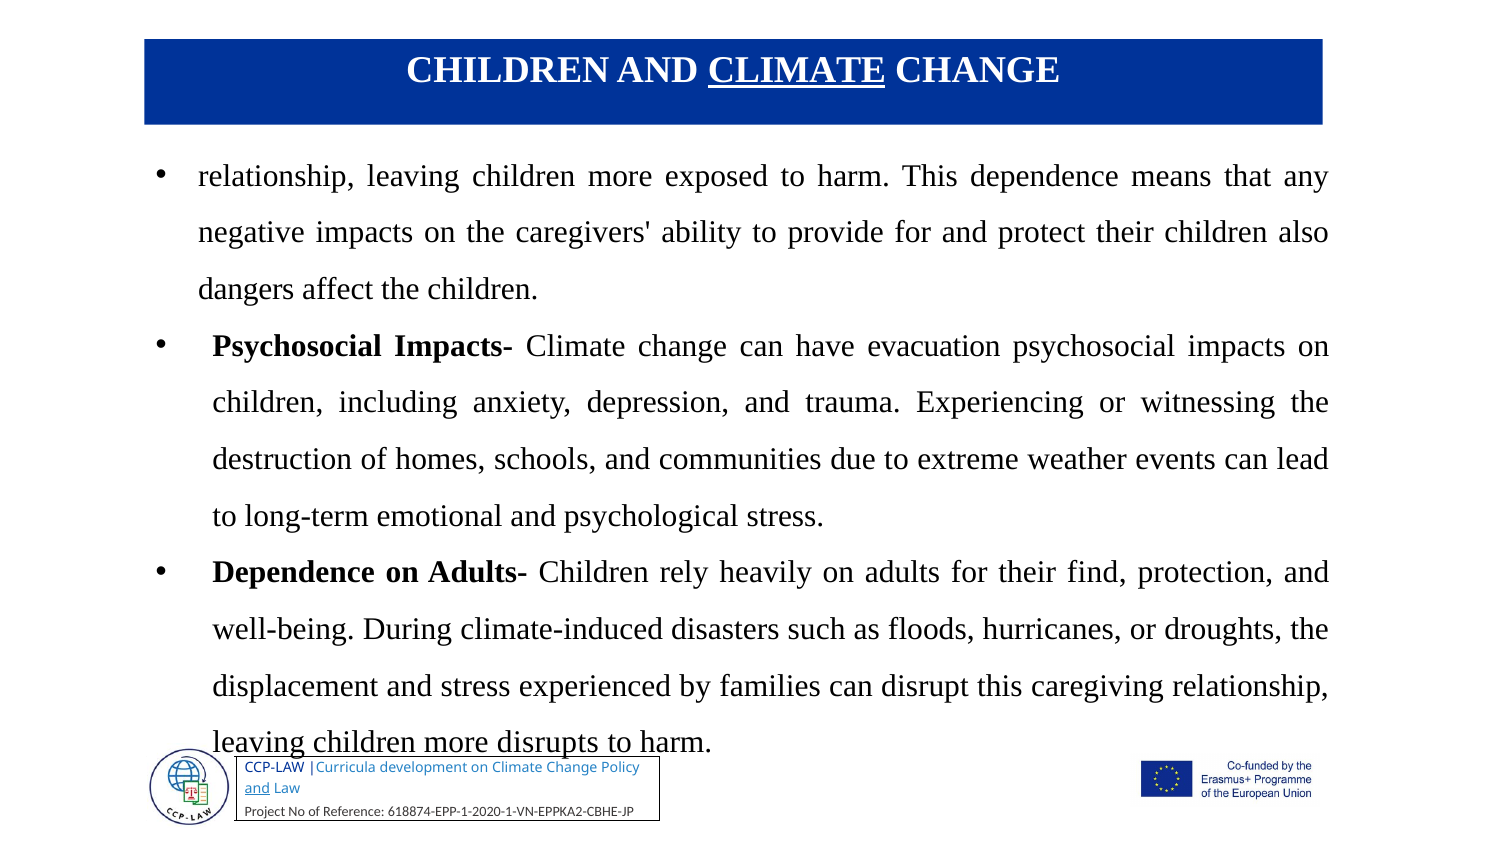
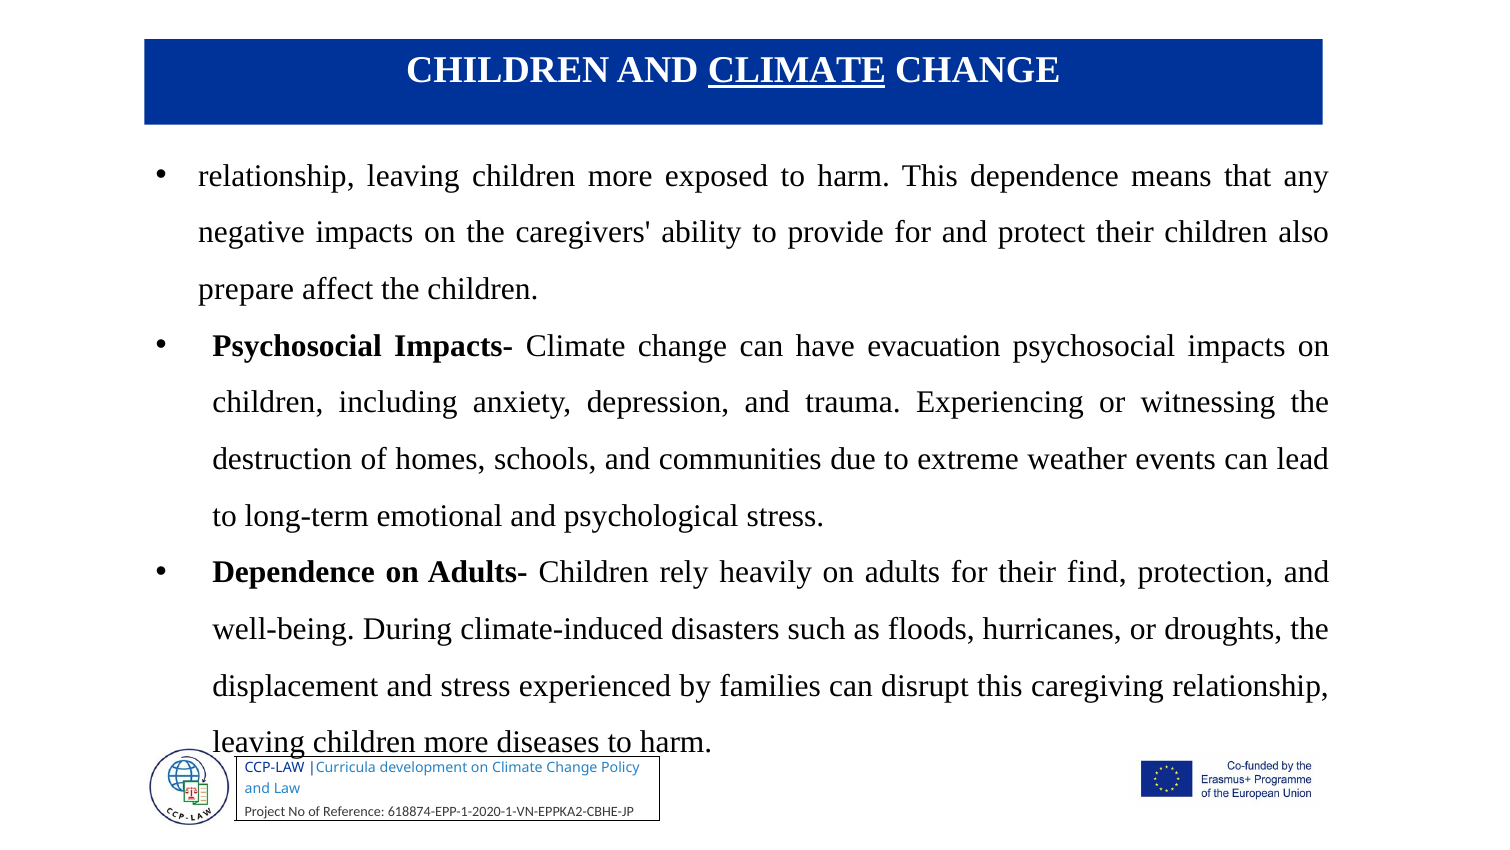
dangers: dangers -> prepare (246, 289)
disrupts: disrupts -> diseases (548, 742)
and underline: present -> none (257, 788)
